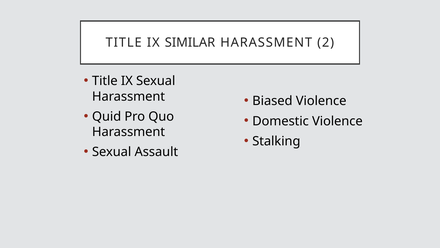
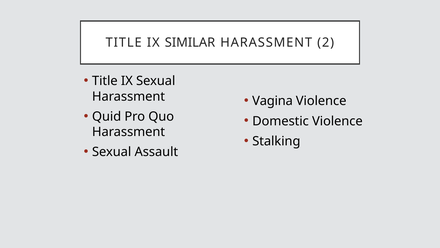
Biased: Biased -> Vagina (273, 101)
